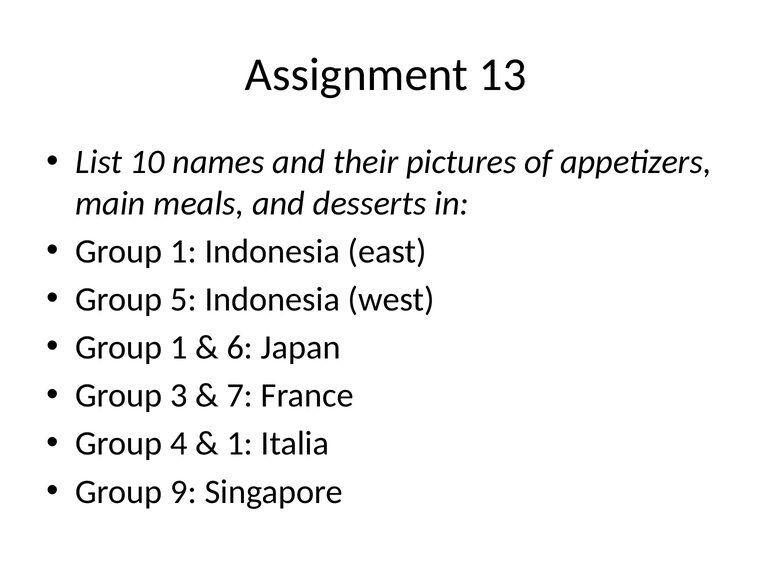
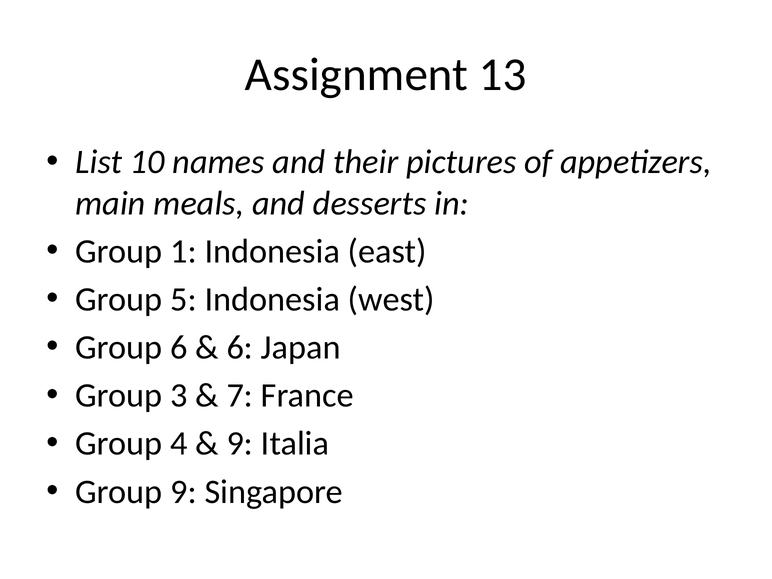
1: 1 -> 6 (179, 347)
1: 1 -> 9 (240, 444)
